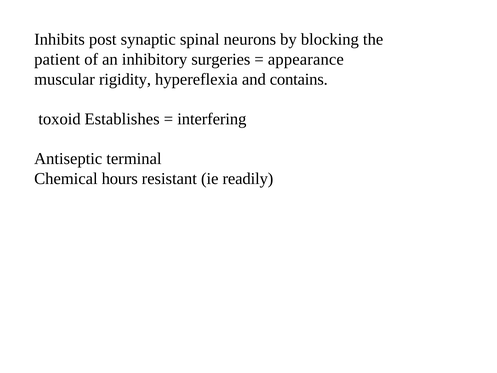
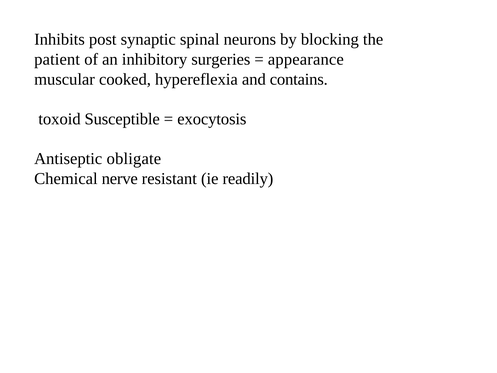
rigidity: rigidity -> cooked (125, 79)
Establishes: Establishes -> Susceptible (122, 119)
interfering: interfering -> exocytosis (212, 119)
terminal: terminal -> obligate (134, 159)
hours: hours -> nerve (120, 179)
